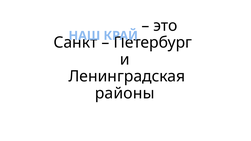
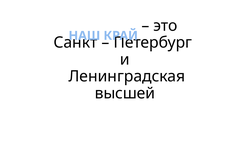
районы: районы -> высшей (125, 93)
